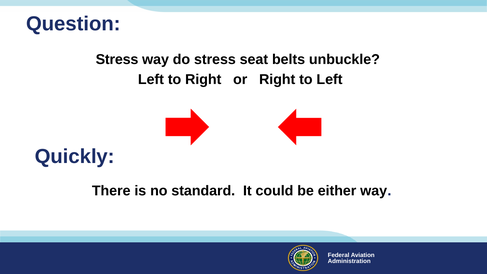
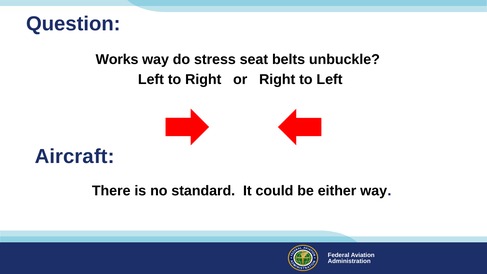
Stress: Stress -> Works (117, 59)
Quickly: Quickly -> Aircraft (75, 156)
